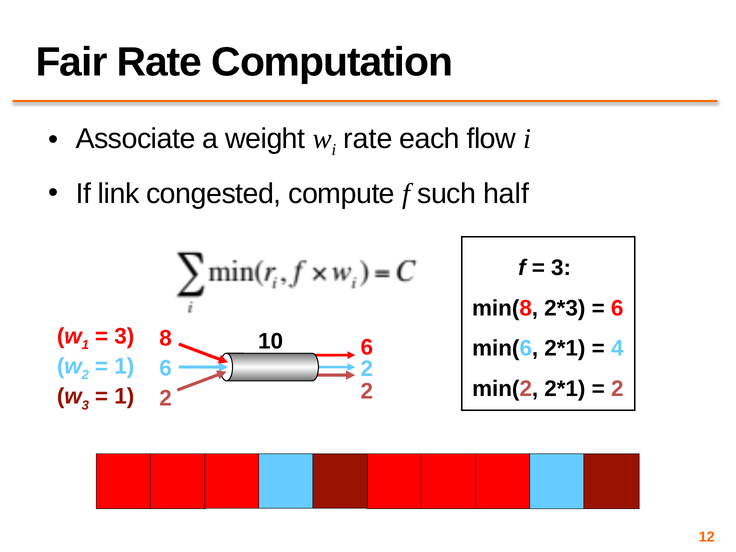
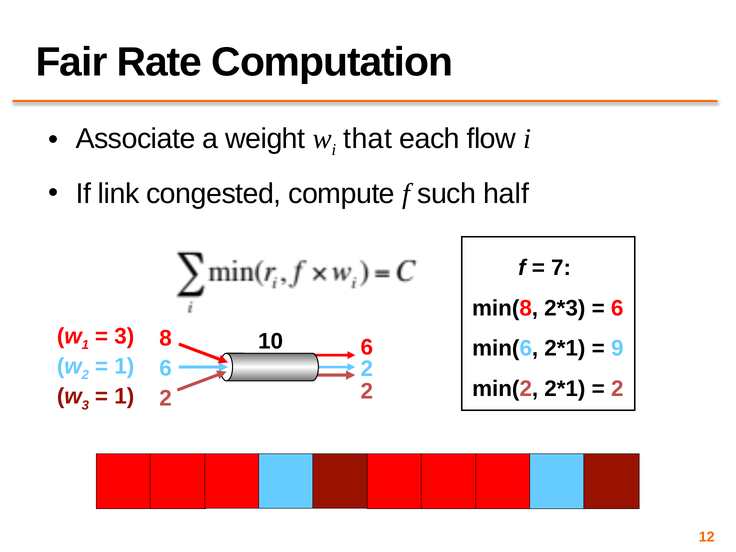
i rate: rate -> that (368, 139)
3: 3 -> 7 (561, 268)
4: 4 -> 9 (617, 349)
